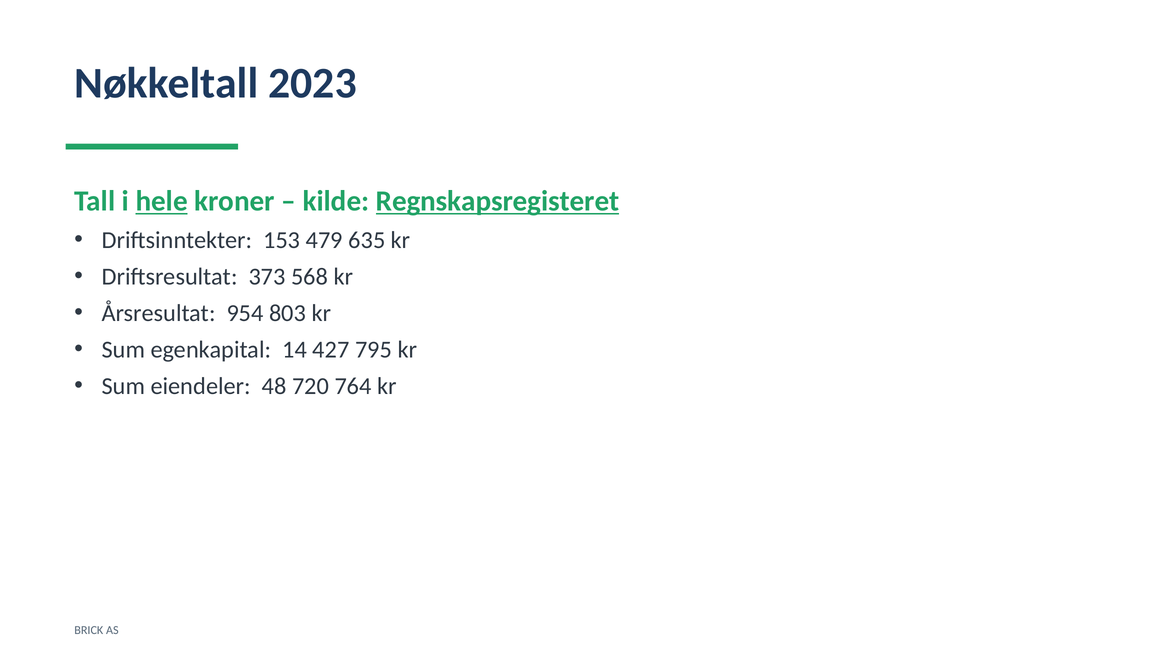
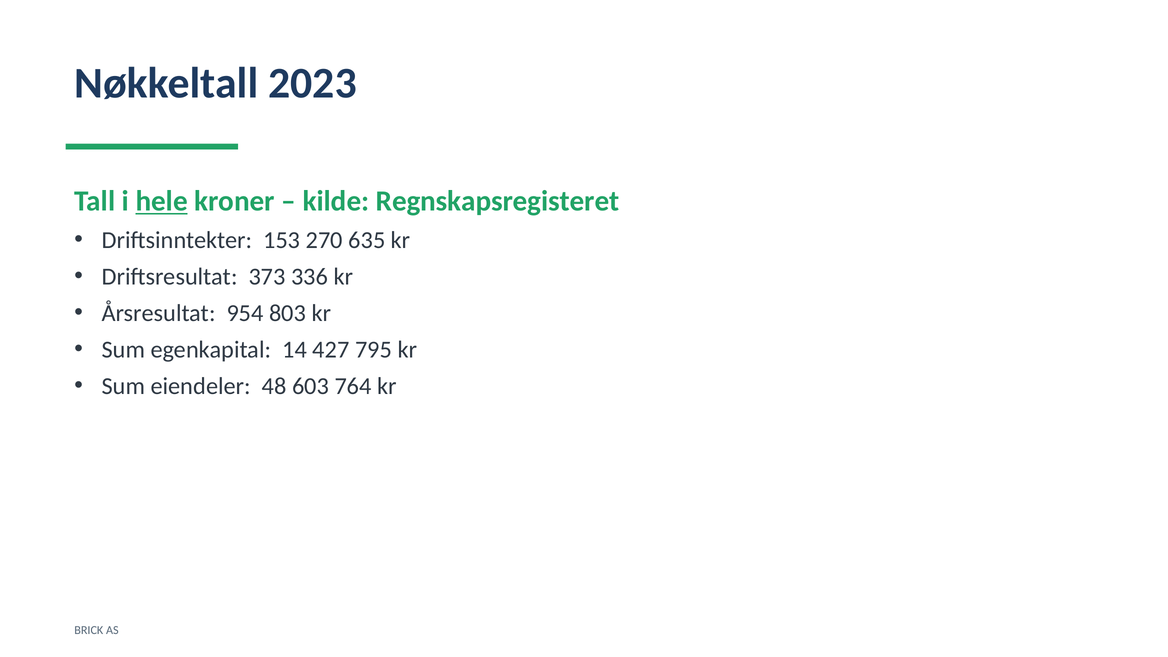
Regnskapsregisteret underline: present -> none (498, 201)
479: 479 -> 270 (324, 240)
568: 568 -> 336 (310, 277)
720: 720 -> 603 (311, 386)
